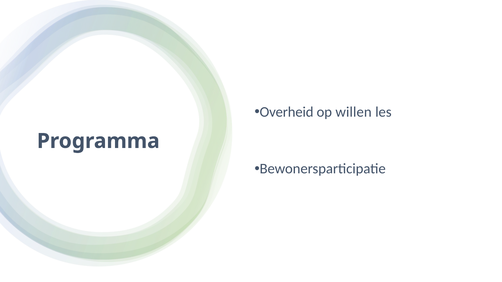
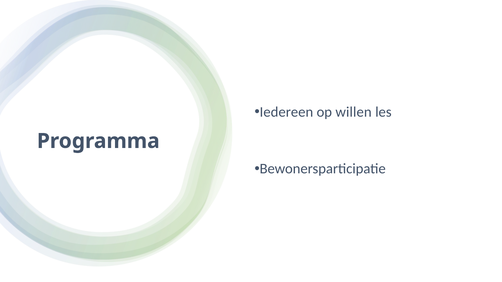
Overheid: Overheid -> Iedereen (286, 112)
